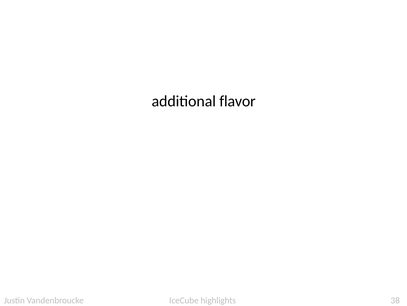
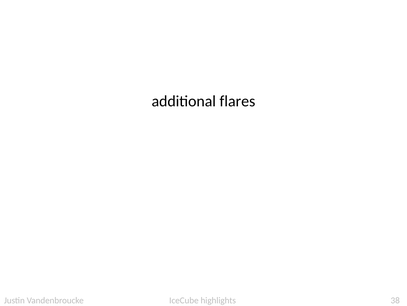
flavor: flavor -> flares (237, 101)
